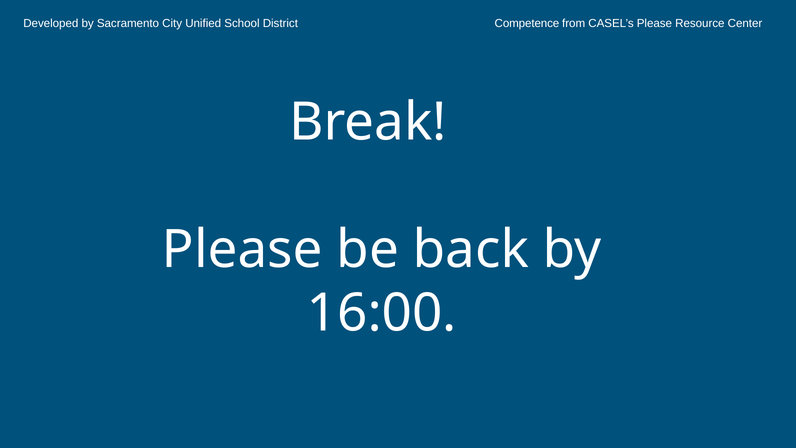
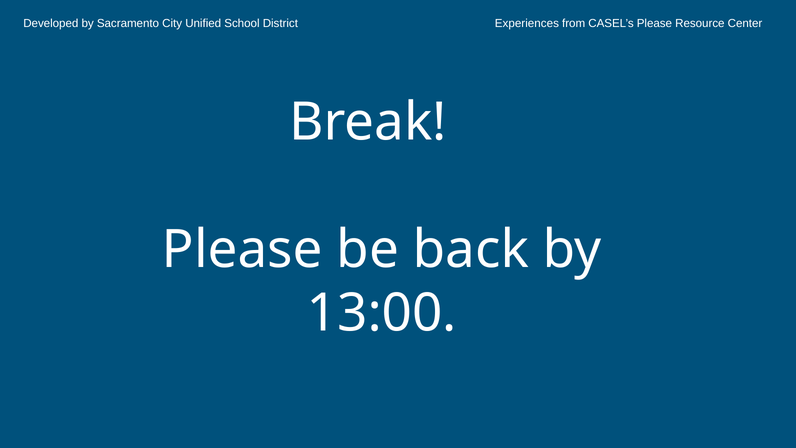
Competence: Competence -> Experiences (527, 23)
16:00: 16:00 -> 13:00 (382, 313)
